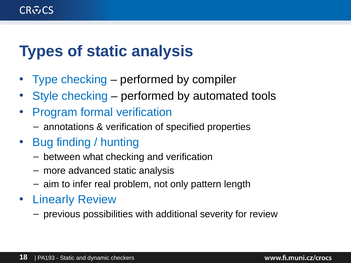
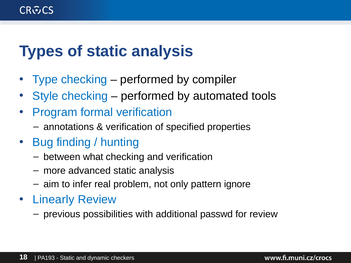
length: length -> ignore (237, 184)
severity: severity -> passwd (216, 214)
